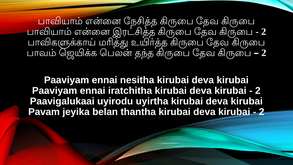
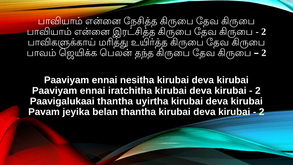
Paavigalukaai uyirodu: uyirodu -> thantha (115, 101)
